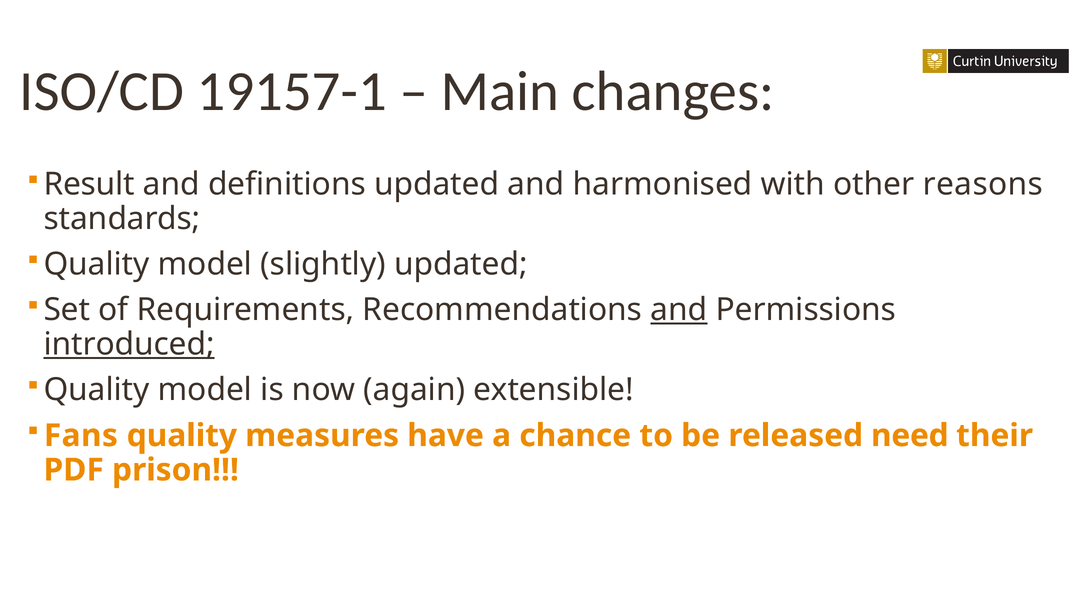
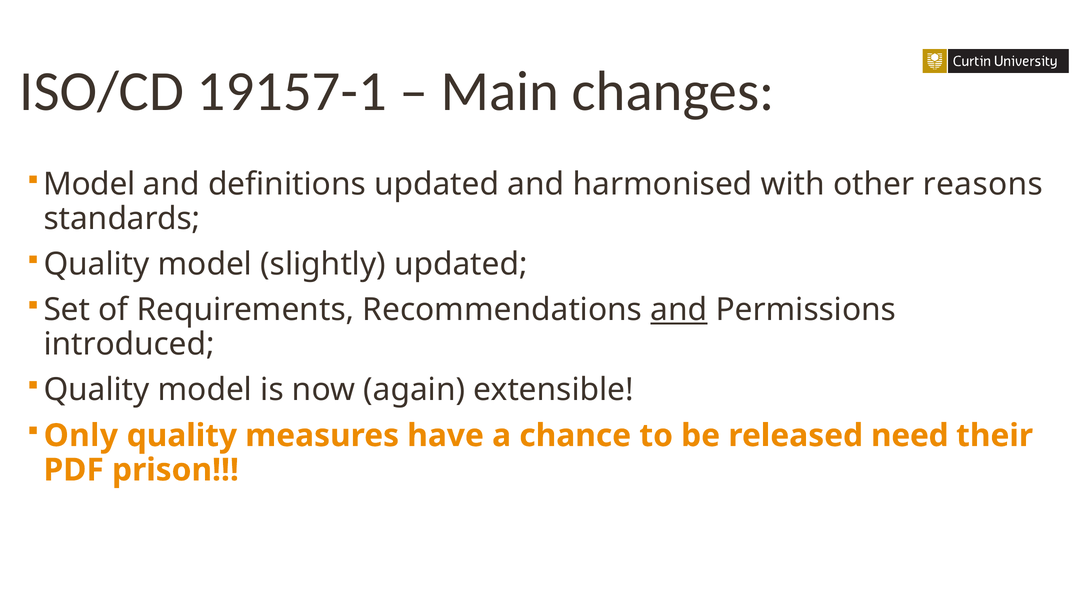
Result: Result -> Model (89, 184)
introduced underline: present -> none (129, 344)
Fans: Fans -> Only (81, 435)
